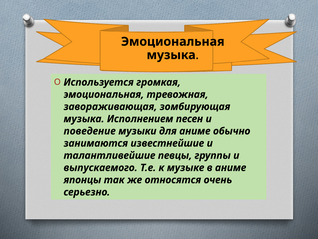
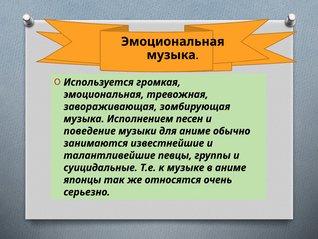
выпускаемого: выпускаемого -> суицидальные (101, 167)
